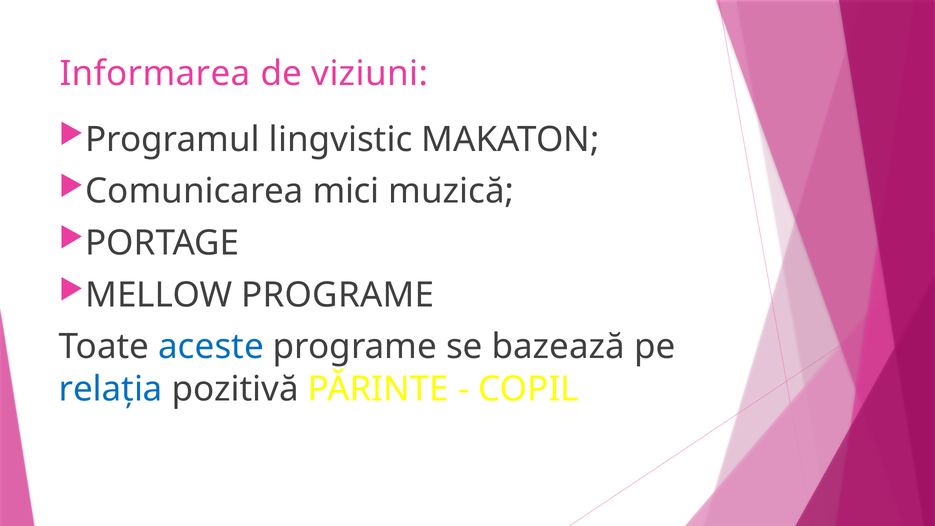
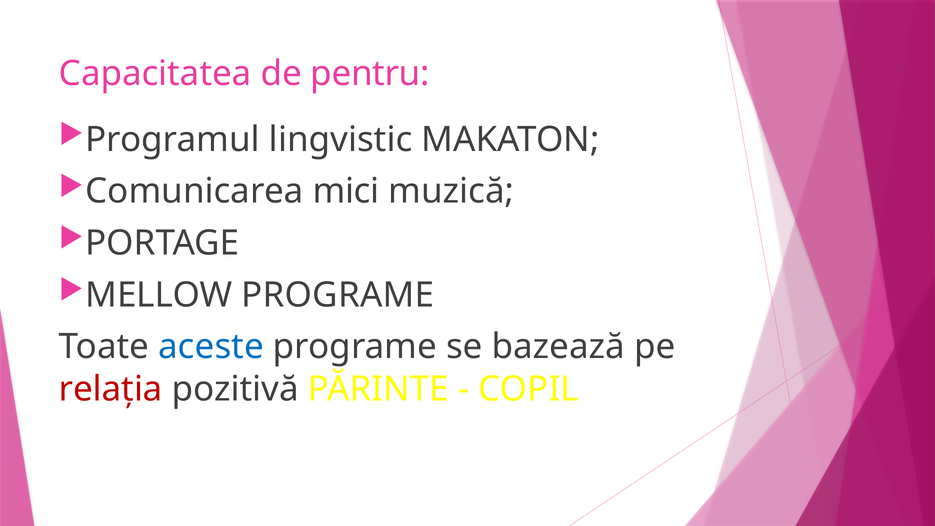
Informarea: Informarea -> Capacitatea (155, 74)
viziuni: viziuni -> pentru (370, 74)
relația colour: blue -> red (111, 389)
